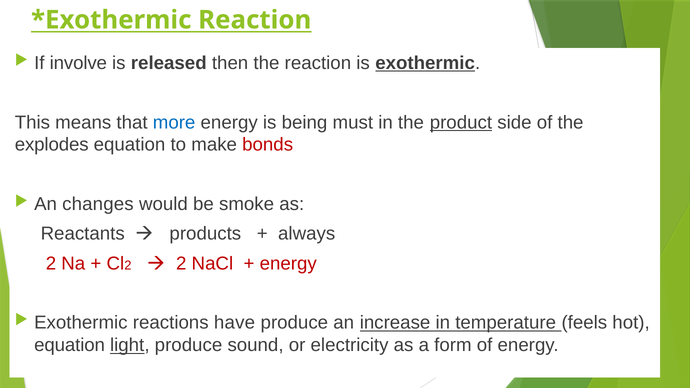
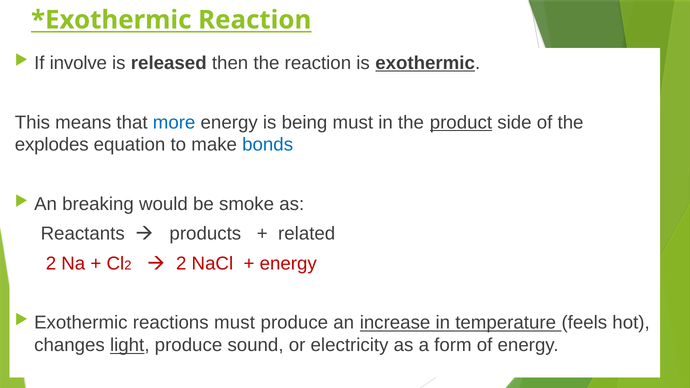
bonds colour: red -> blue (268, 145)
changes: changes -> breaking (98, 204)
always: always -> related (307, 234)
reactions have: have -> must (235, 323)
equation: equation -> changes (69, 345)
